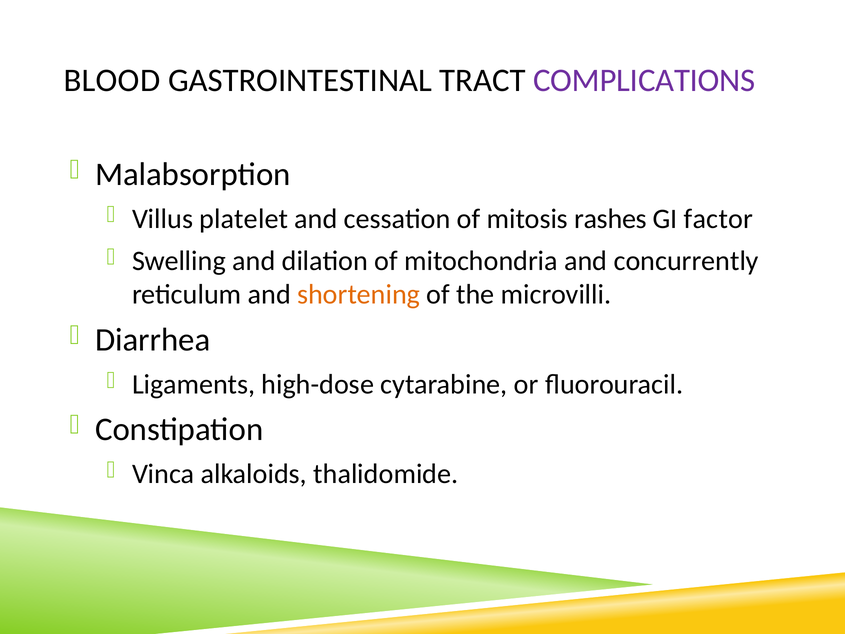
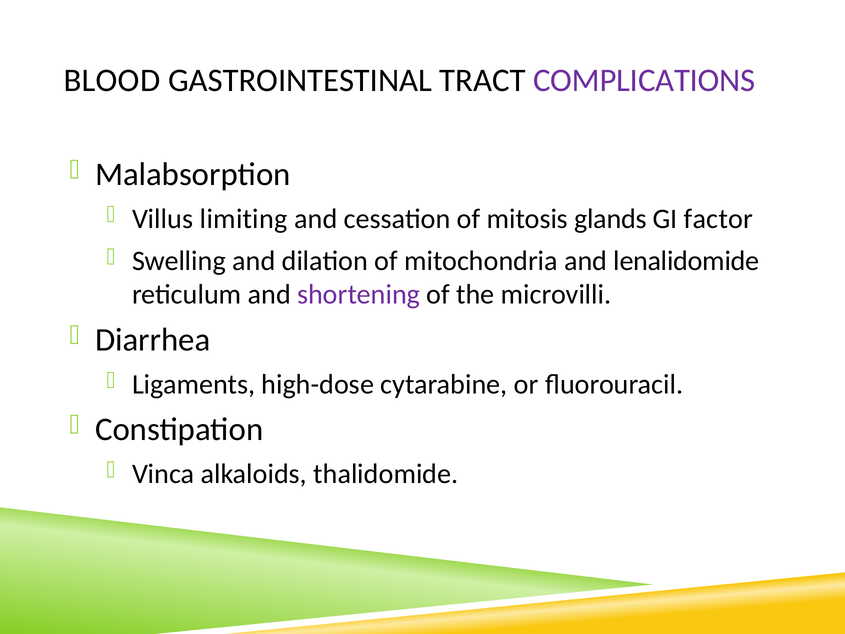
platelet: platelet -> limiting (244, 219)
rashes: rashes -> glands (611, 219)
concurrently: concurrently -> lenalidomide (686, 261)
shortening colour: orange -> purple (359, 294)
